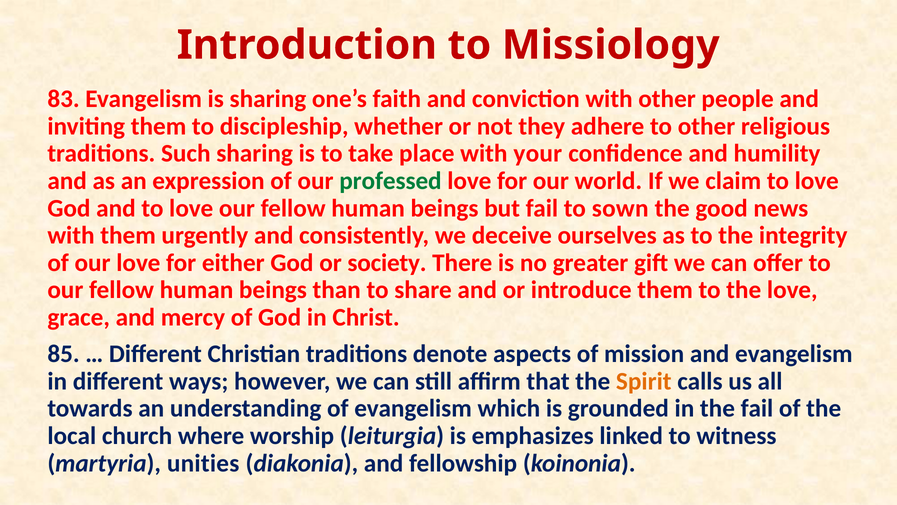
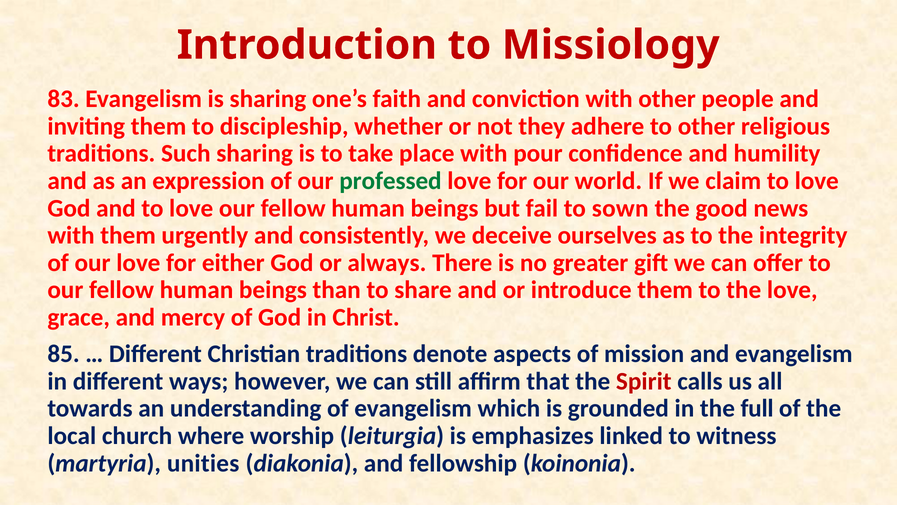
your: your -> pour (538, 153)
society: society -> always (387, 263)
Spirit colour: orange -> red (644, 381)
the fail: fail -> full (757, 408)
